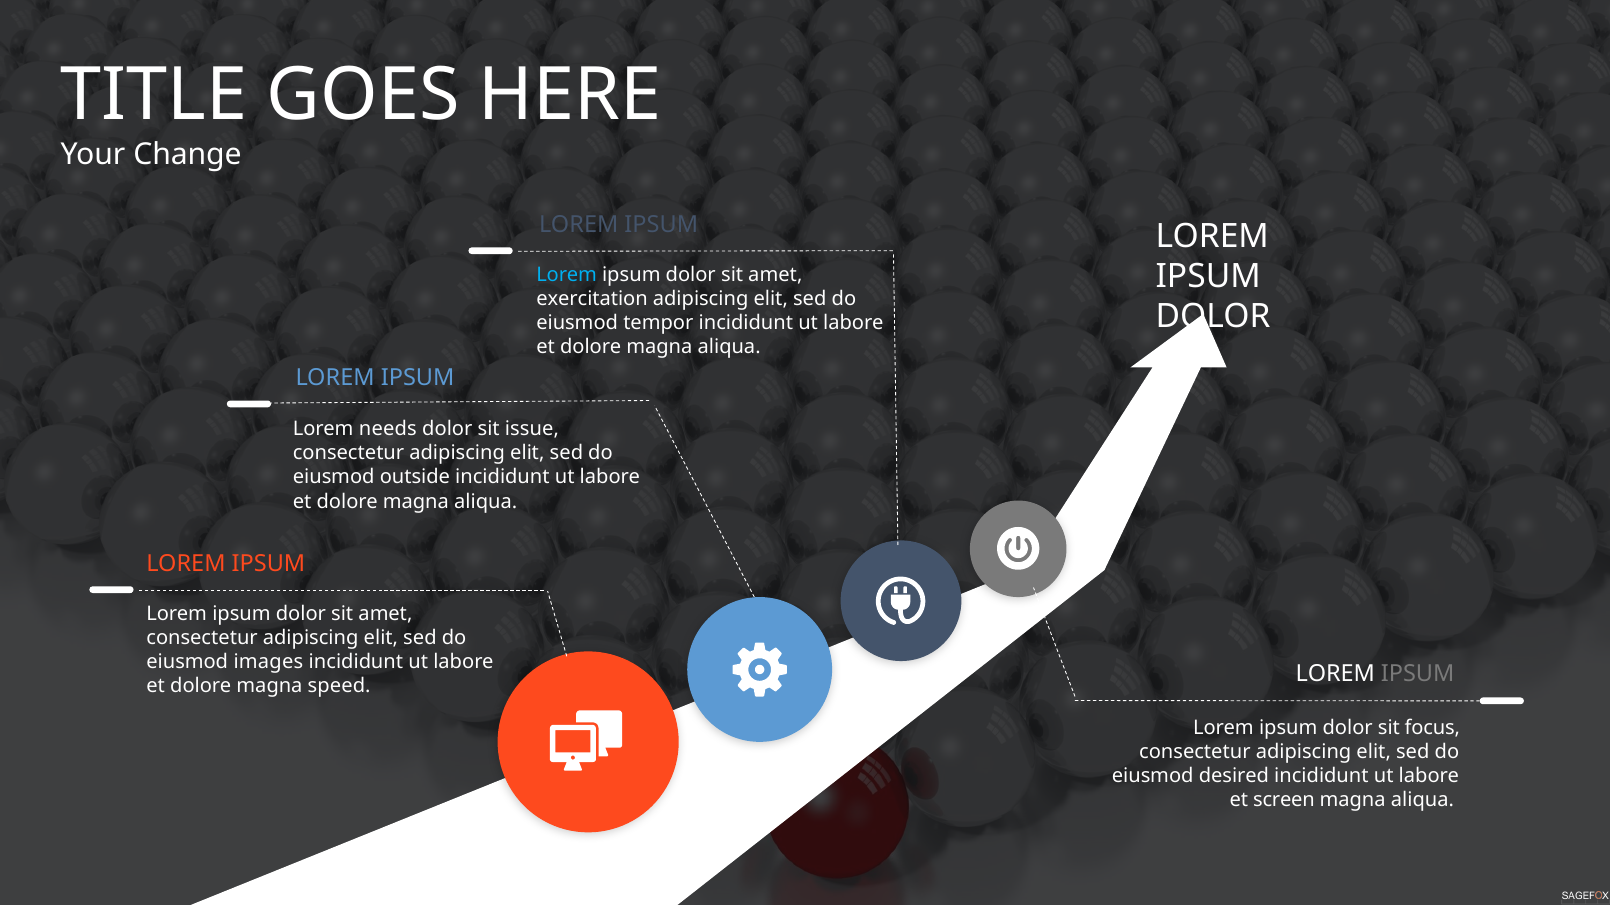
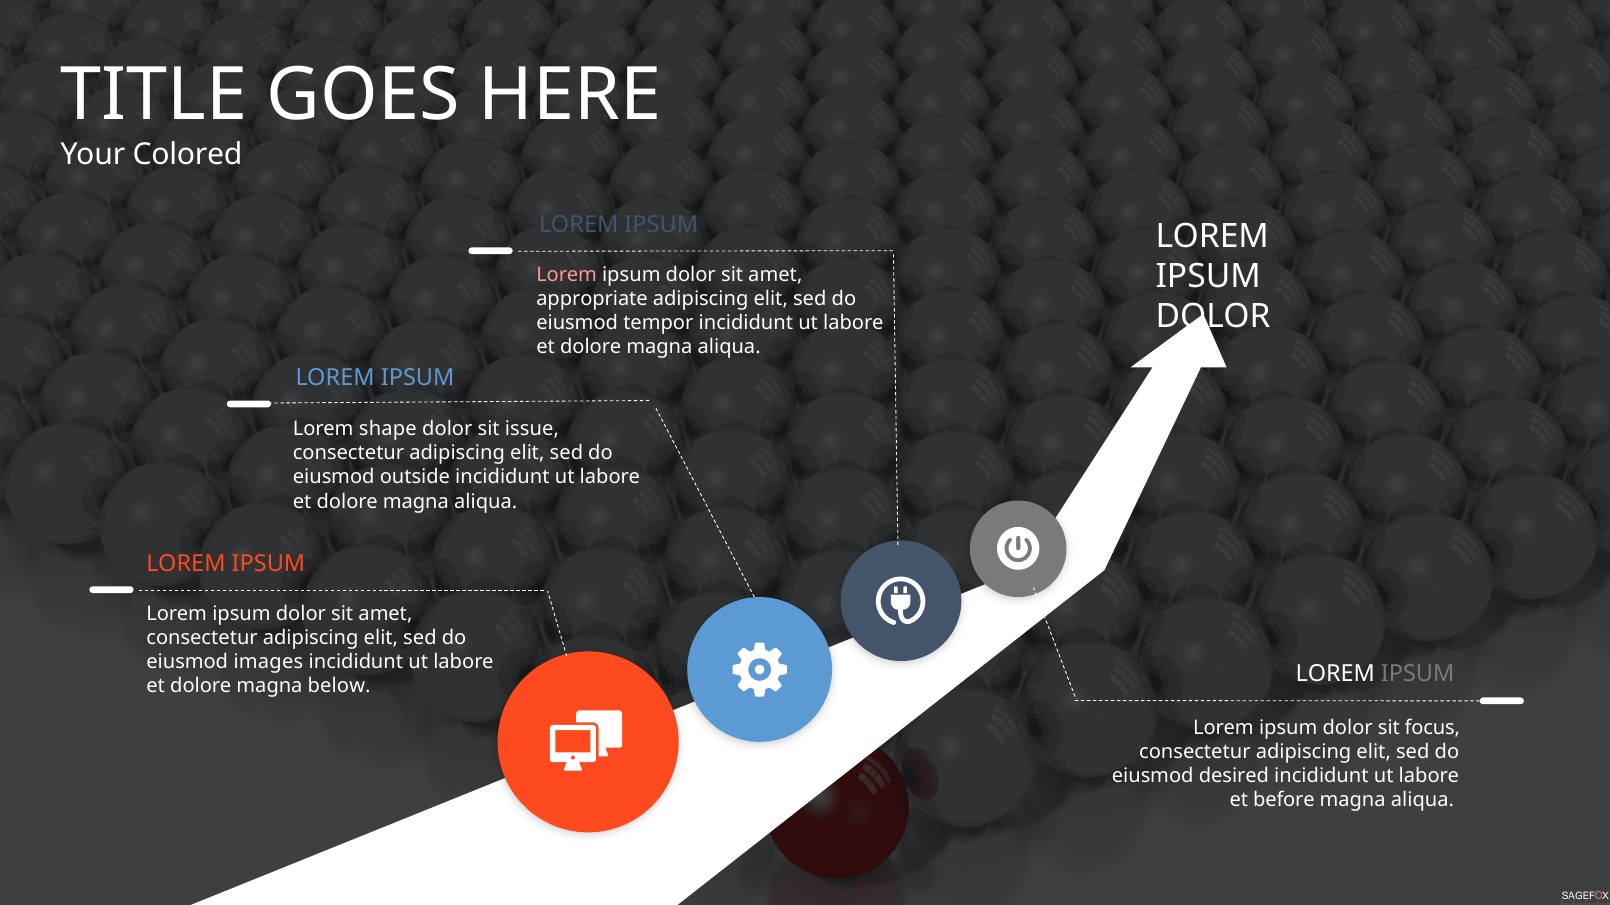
Change: Change -> Colored (188, 155)
Lorem colour: light blue -> pink (567, 275)
exercitation: exercitation -> appropriate (592, 299)
needs: needs -> shape (388, 429)
speed: speed -> below (339, 687)
screen: screen -> before (1284, 800)
